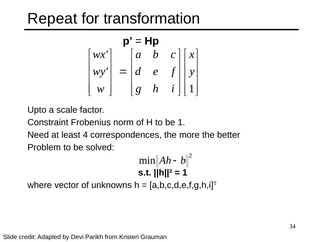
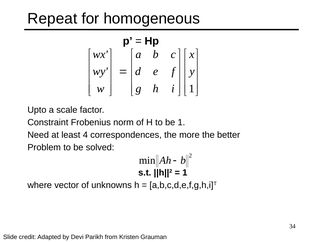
transformation: transformation -> homogeneous (152, 19)
